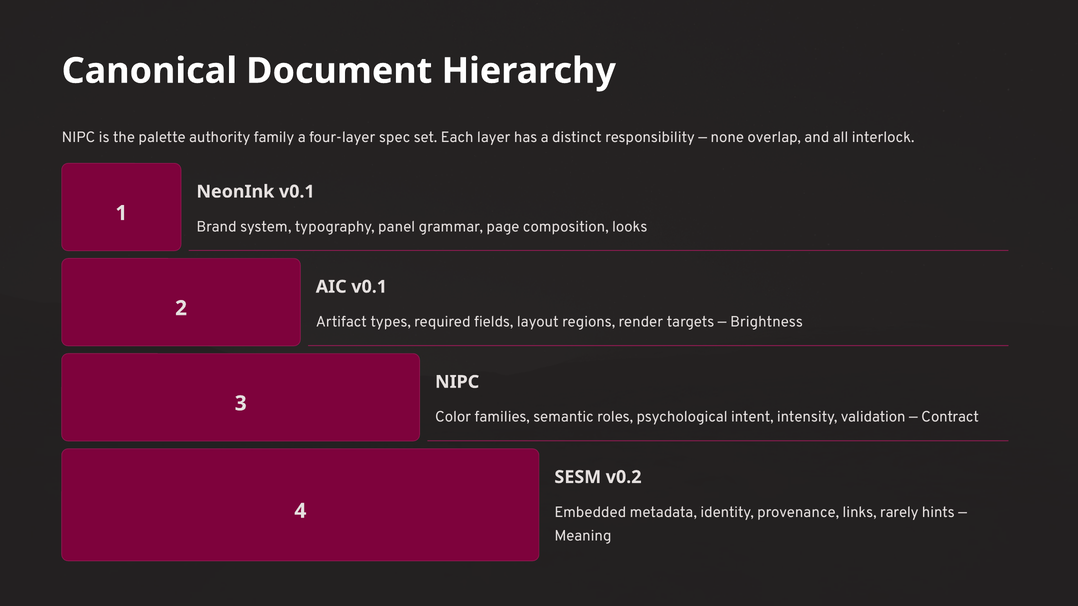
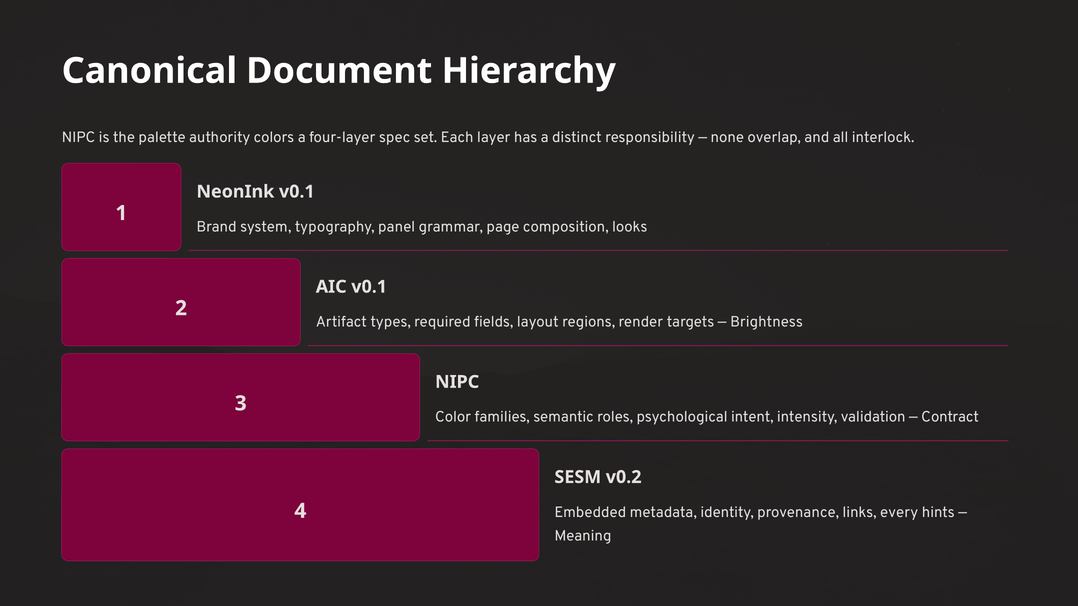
family: family -> colors (274, 137)
rarely: rarely -> every (899, 512)
